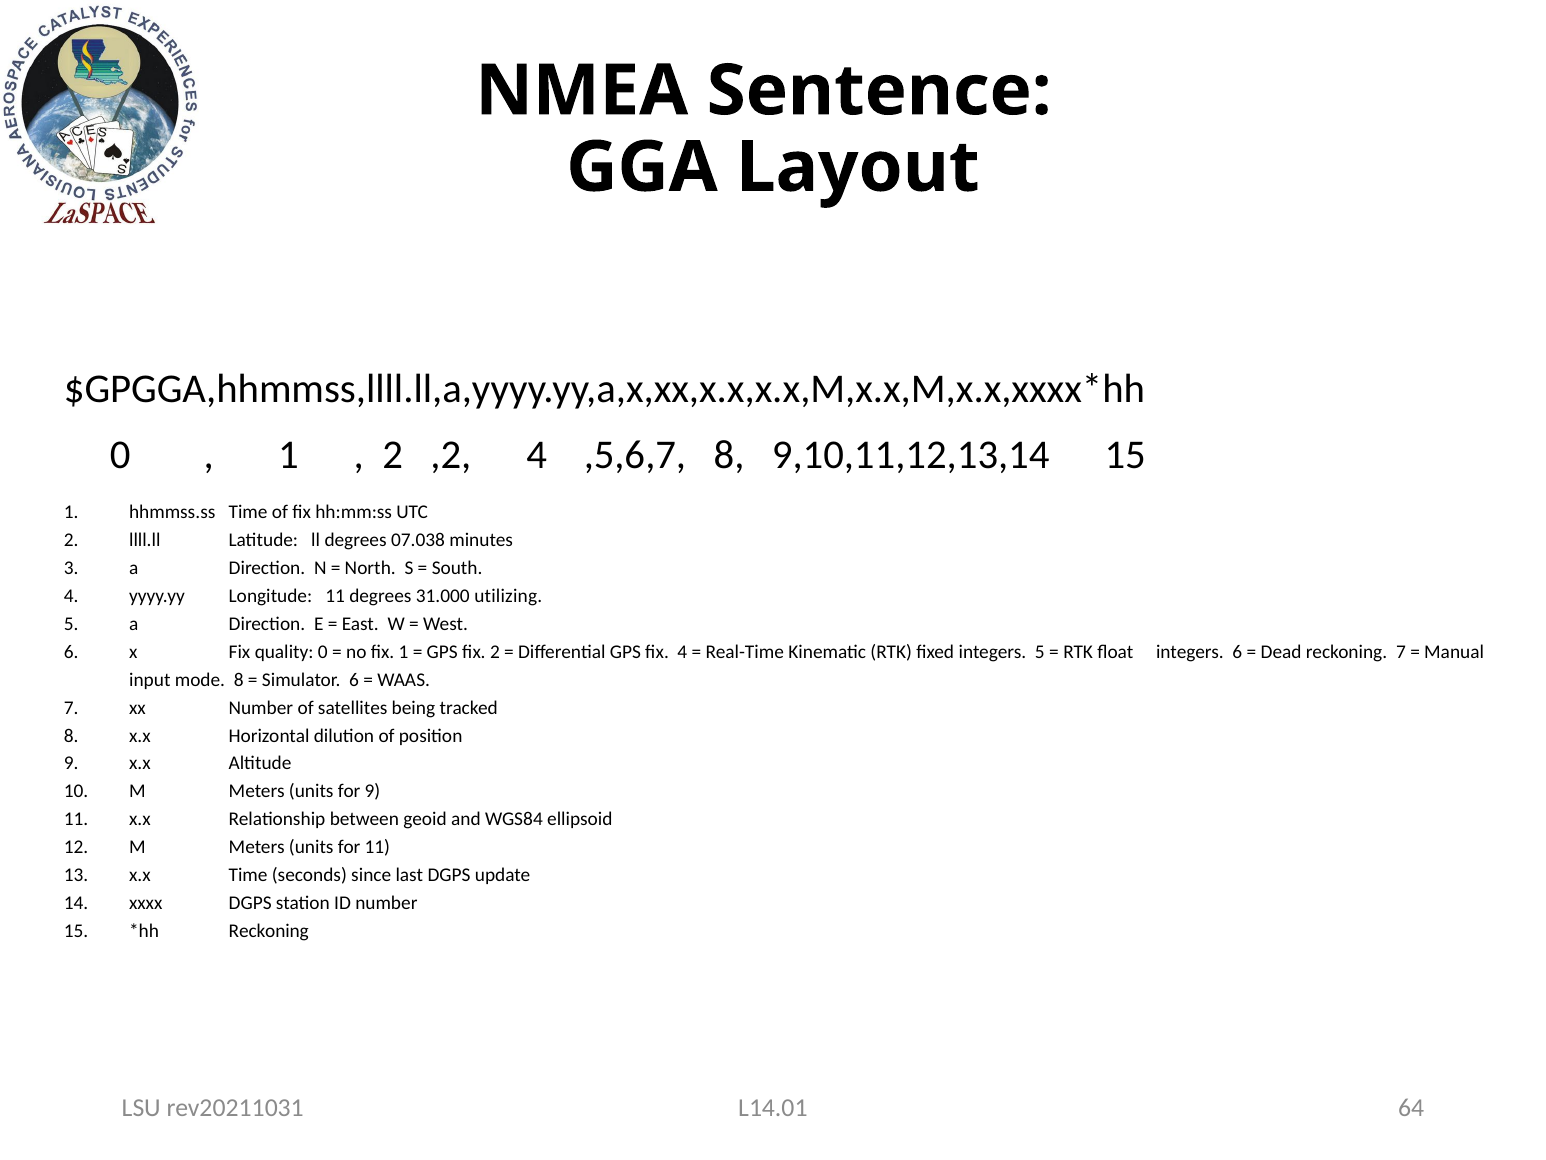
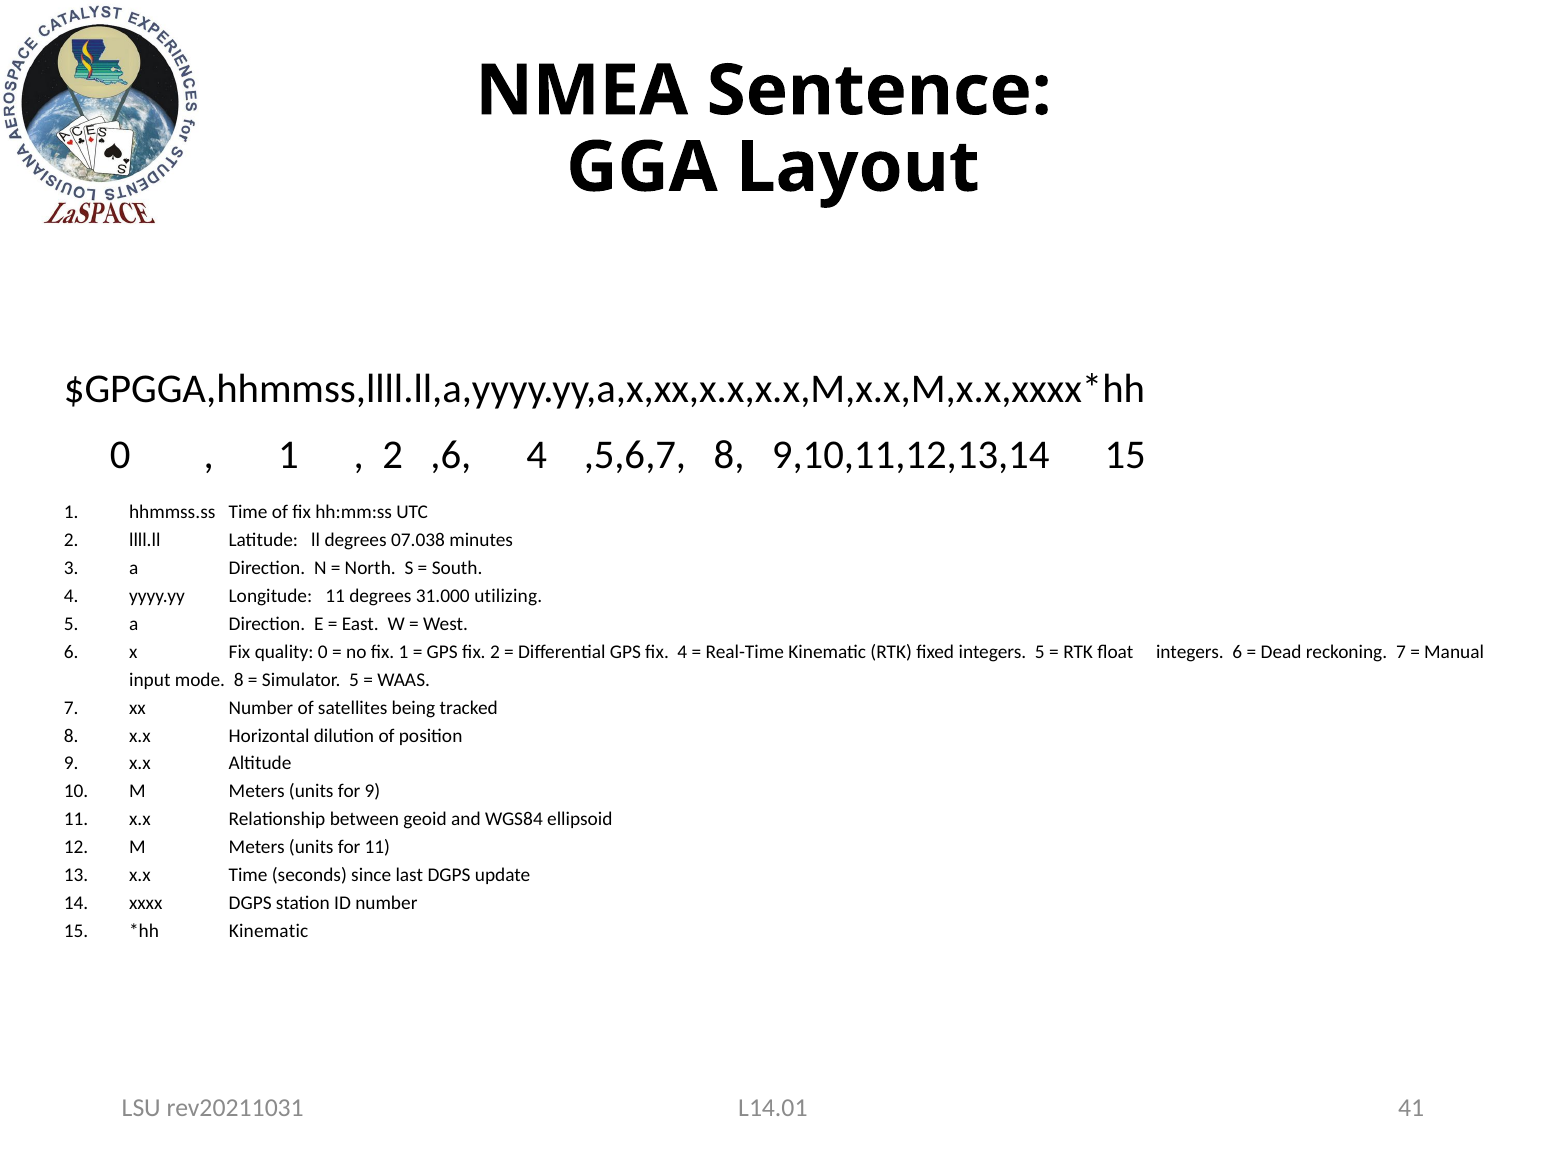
,2: ,2 -> ,6 (451, 454)
Simulator 6: 6 -> 5 (354, 680)
Reckoning: Reckoning -> Kinematic (269, 930)
64: 64 -> 41 (1411, 1107)
